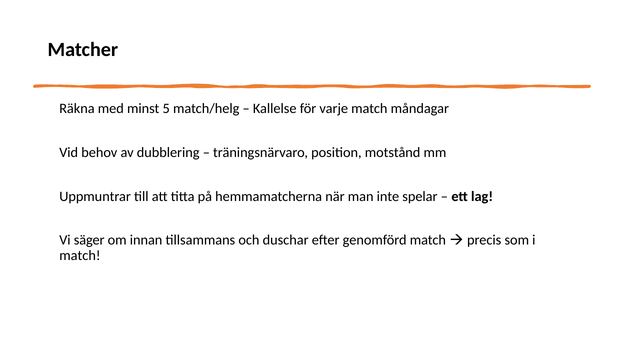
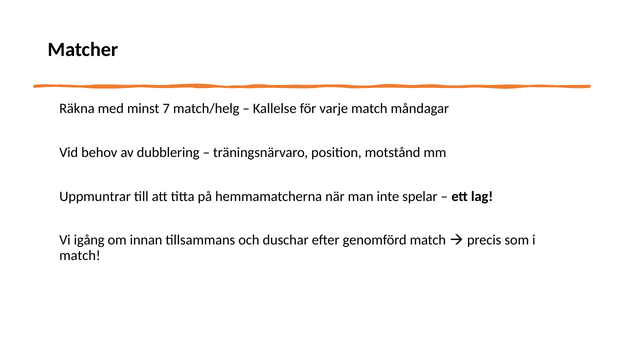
5: 5 -> 7 (166, 109)
säger: säger -> igång (89, 240)
